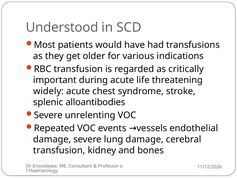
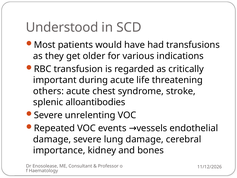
widely: widely -> others (48, 91)
transfusion: transfusion -> importance (59, 150)
